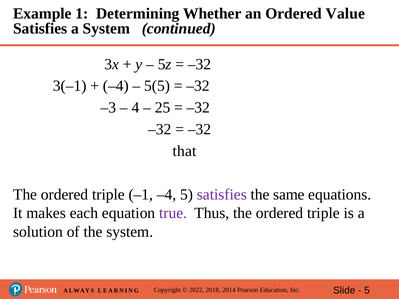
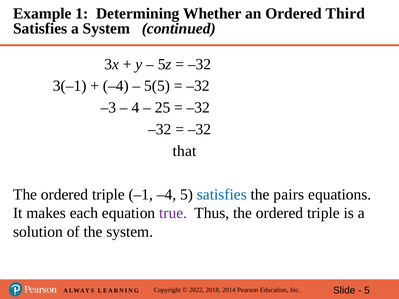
Value: Value -> Third (345, 14)
satisfies colour: purple -> blue (222, 195)
same: same -> pairs (289, 195)
